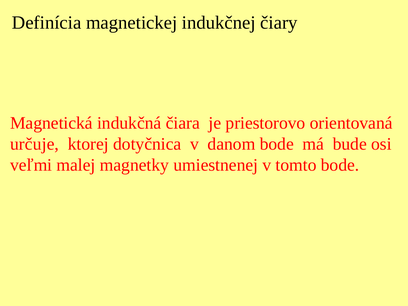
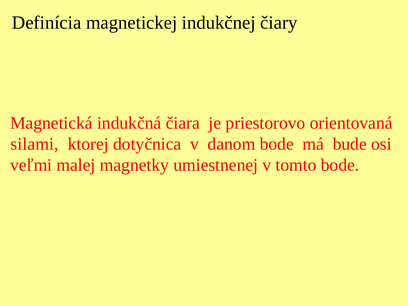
určuje: určuje -> silami (35, 144)
